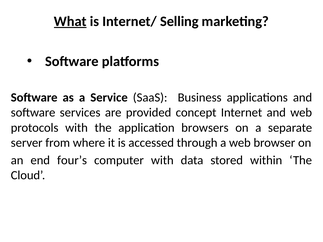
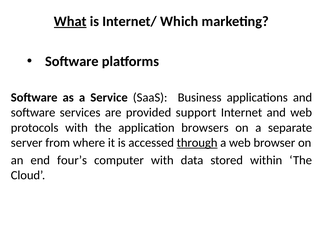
Selling: Selling -> Which (179, 21)
concept: concept -> support (196, 113)
through underline: none -> present (197, 143)
